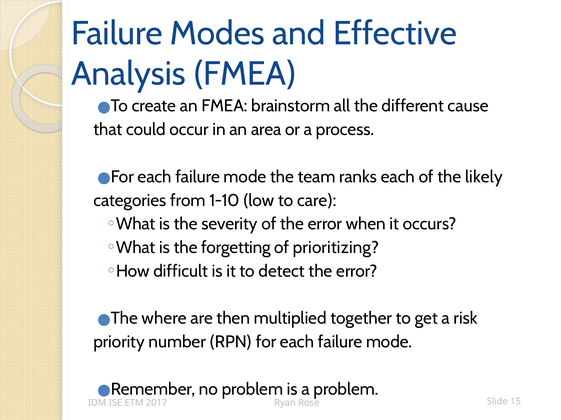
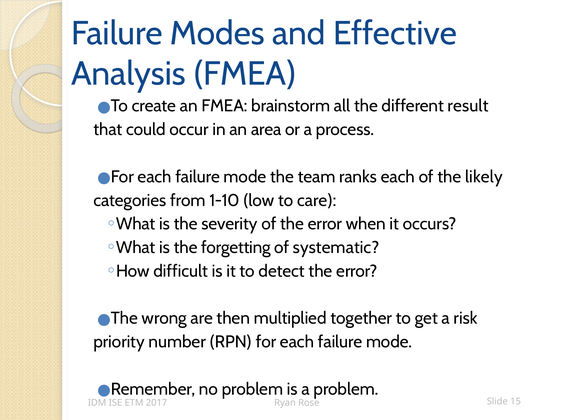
cause: cause -> result (468, 106)
prioritizing: prioritizing -> systematic (336, 248)
where: where -> wrong (164, 319)
